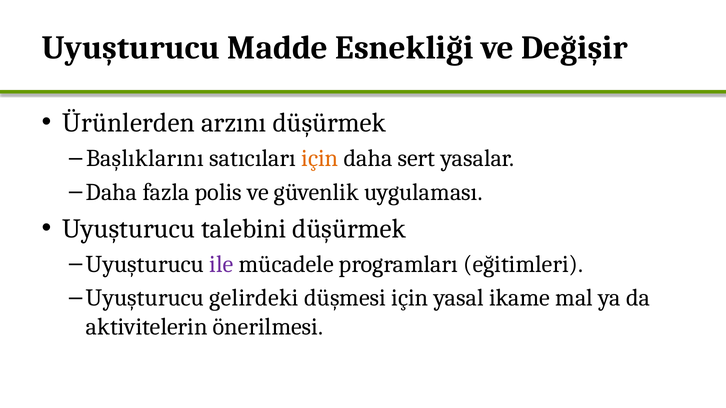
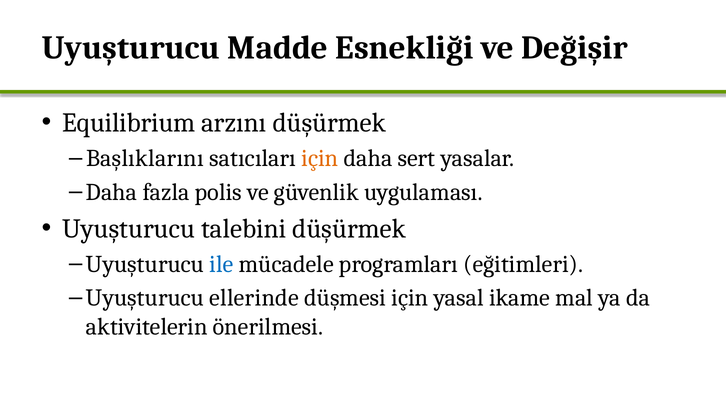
Ürünlerden: Ürünlerden -> Equilibrium (129, 123)
ile colour: purple -> blue (221, 264)
gelirdeki: gelirdeki -> ellerinde (254, 298)
